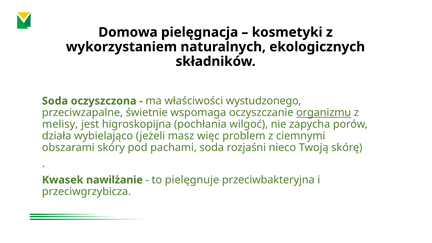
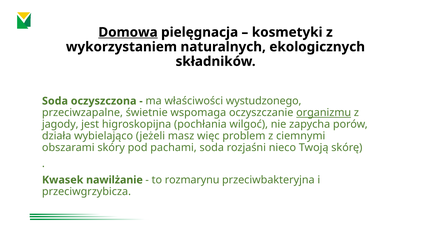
Domowa underline: none -> present (128, 32)
melisy: melisy -> jagody (60, 124)
pielęgnuje: pielęgnuje -> rozmarynu (192, 180)
